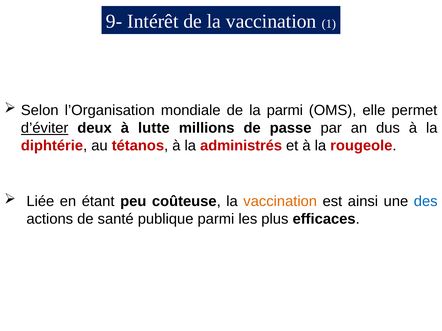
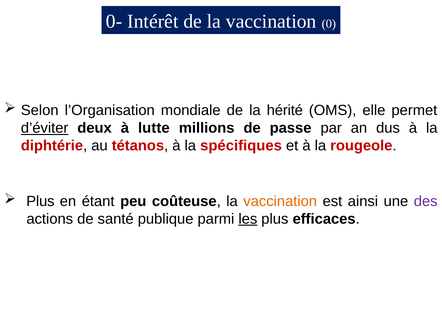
9-: 9- -> 0- (114, 21)
1: 1 -> 0 (329, 24)
la parmi: parmi -> hérité (285, 111)
administrés: administrés -> spécifiques (241, 146)
Liée: Liée -> Plus (40, 202)
des colour: blue -> purple (426, 202)
les underline: none -> present (248, 219)
